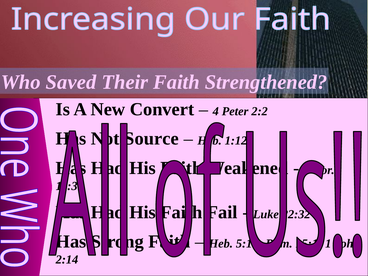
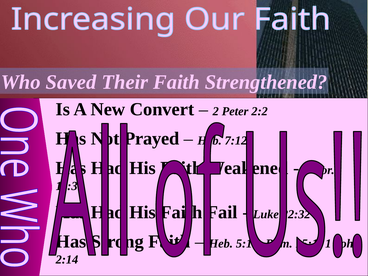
4: 4 -> 2 (216, 111)
Source: Source -> Prayed (152, 139)
1:12: 1:12 -> 7:12 (236, 141)
